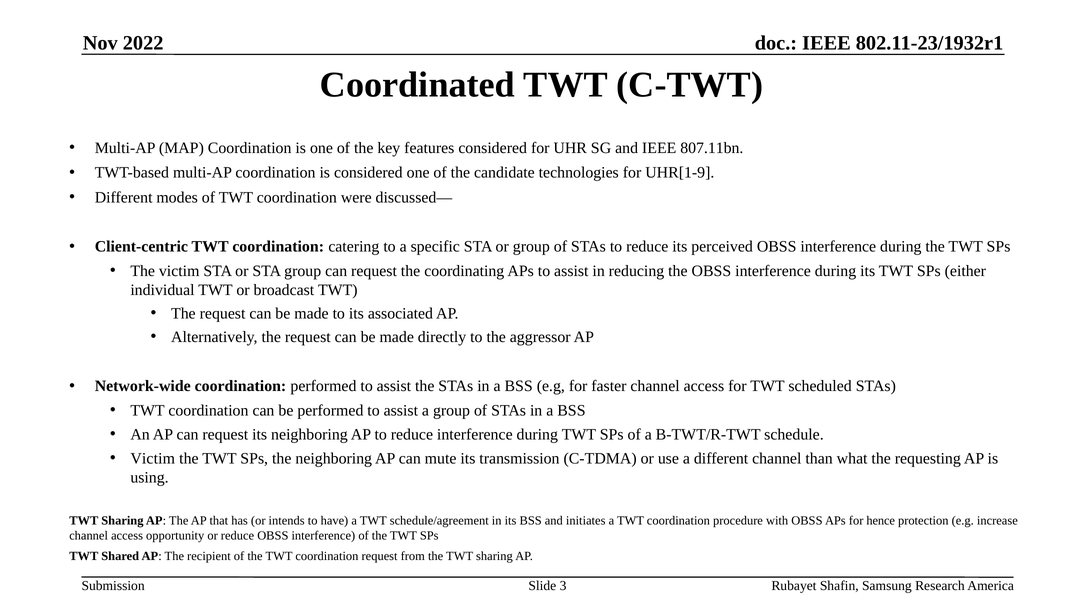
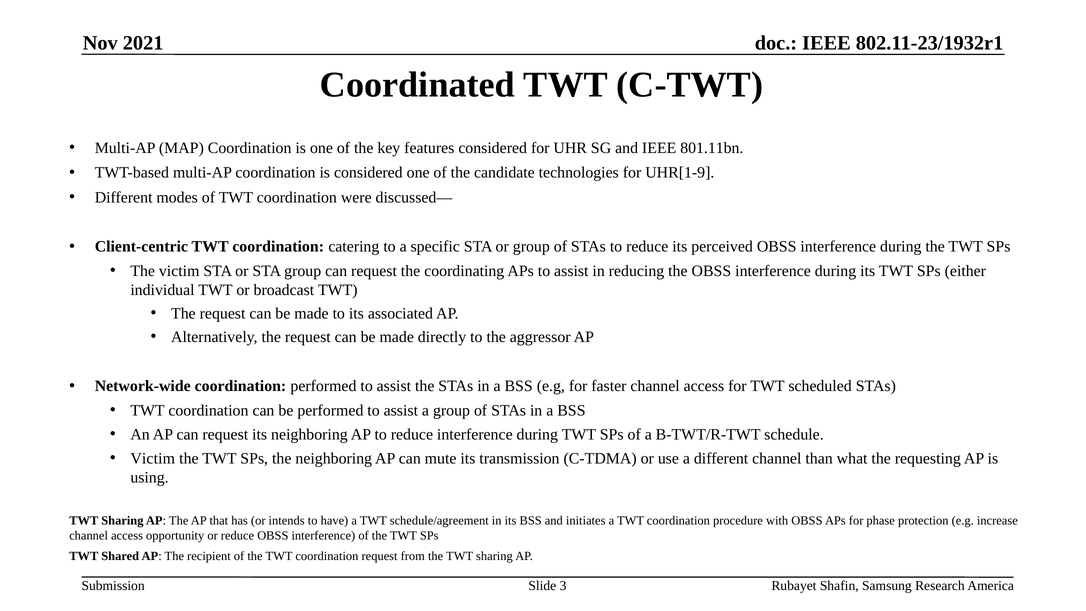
2022: 2022 -> 2021 (143, 43)
807.11bn: 807.11bn -> 801.11bn (712, 148)
hence: hence -> phase (881, 520)
